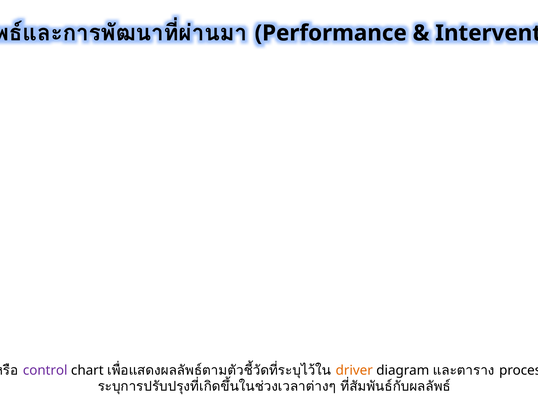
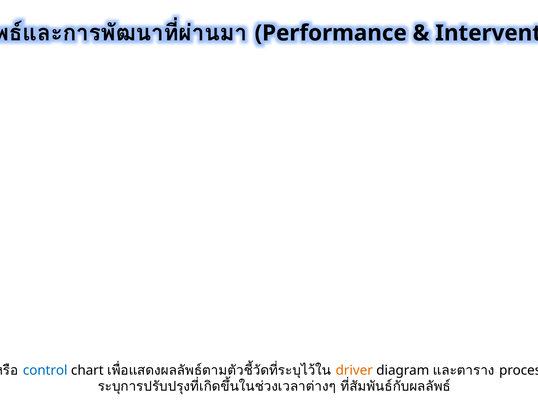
control colour: purple -> blue (45, 370)
